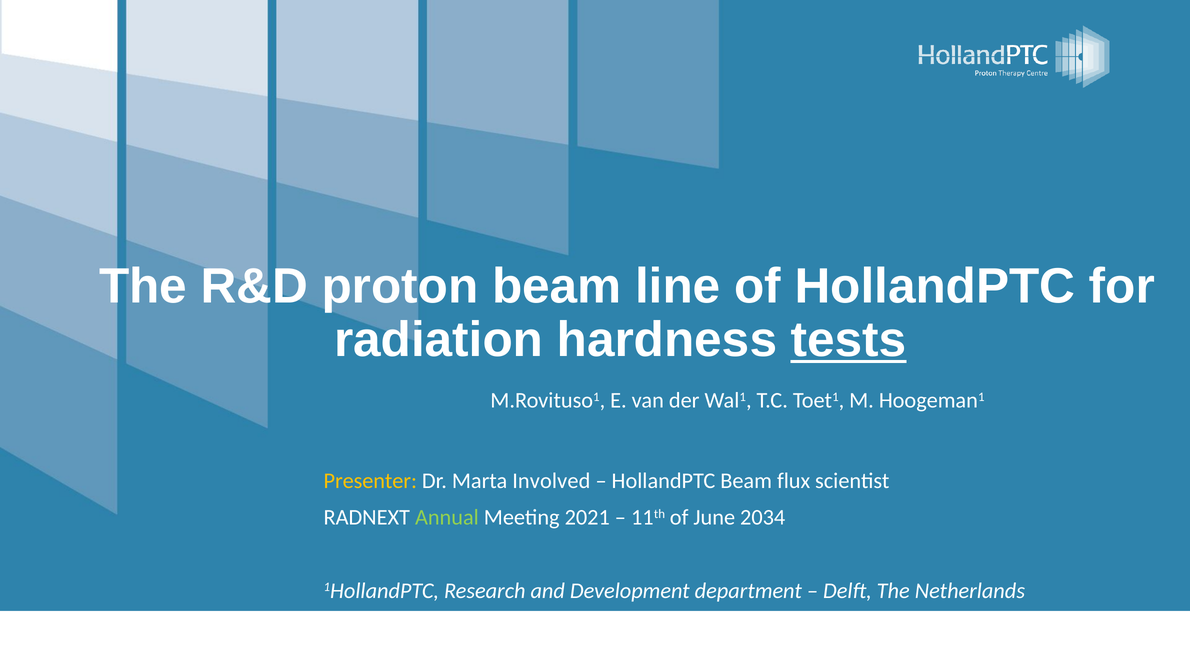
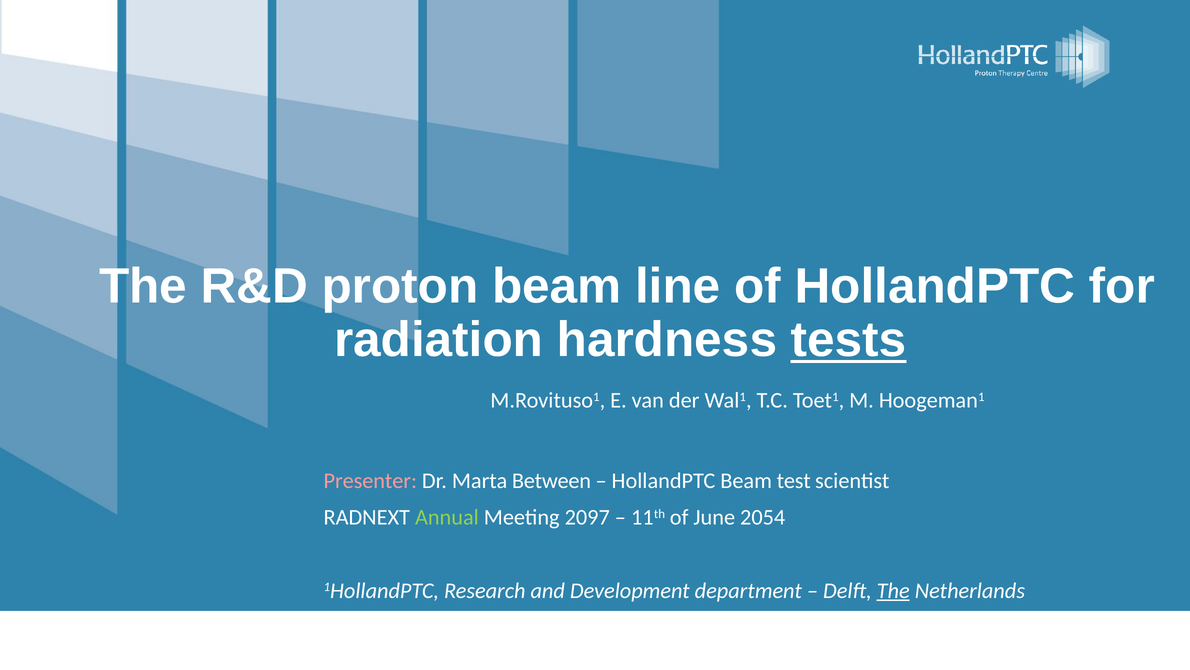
Presenter colour: yellow -> pink (370, 481)
Involved: Involved -> Between (551, 481)
flux: flux -> test (794, 481)
2021: 2021 -> 2097 (587, 517)
2034: 2034 -> 2054 (763, 517)
The underline: none -> present (893, 590)
